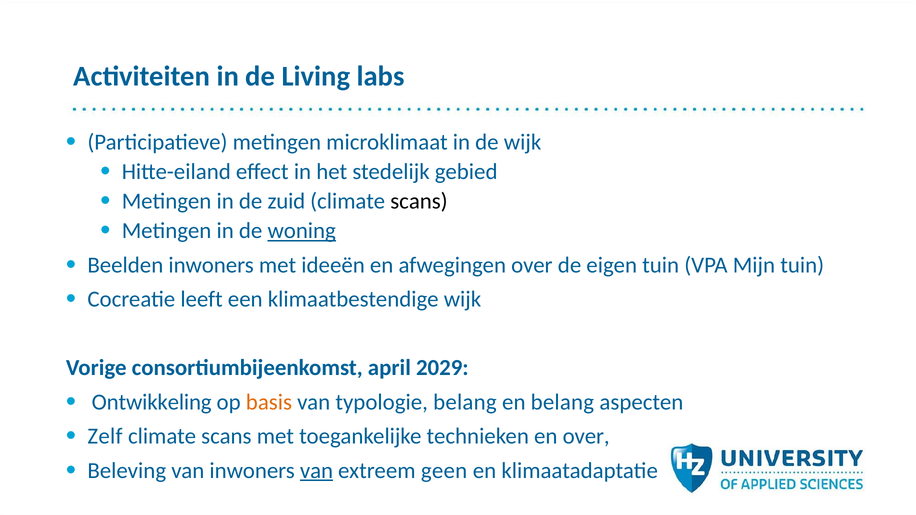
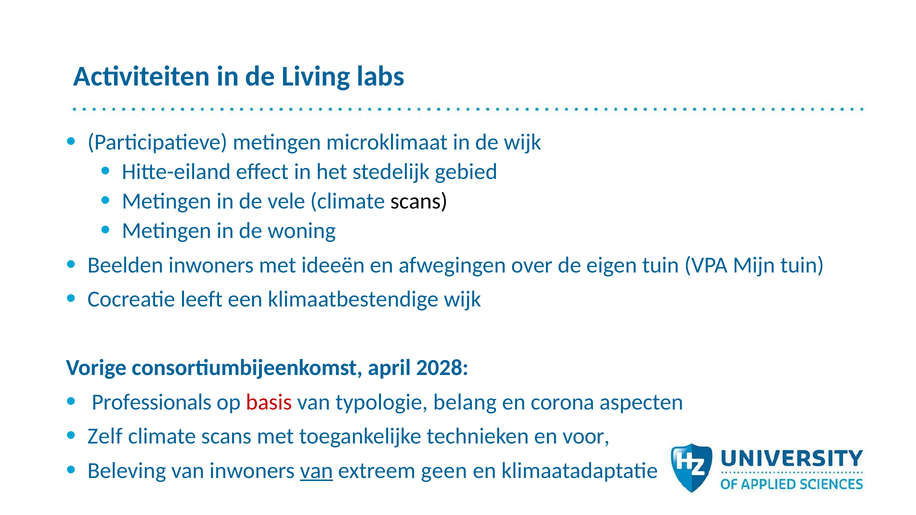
zuid: zuid -> vele (286, 201)
woning underline: present -> none (302, 231)
2029: 2029 -> 2028 (442, 368)
Ontwikkeling: Ontwikkeling -> Professionals (152, 402)
basis colour: orange -> red (269, 402)
en belang: belang -> corona (563, 402)
en over: over -> voor (586, 436)
